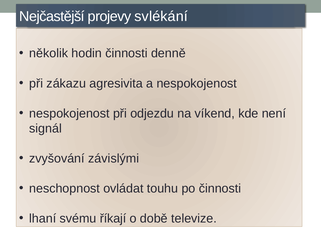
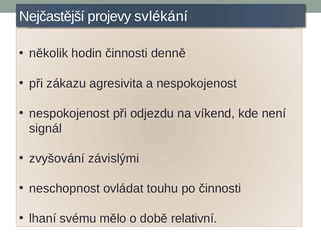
říkají: říkají -> mělo (113, 218)
televize: televize -> relativní (194, 218)
